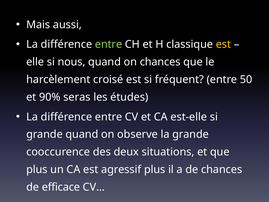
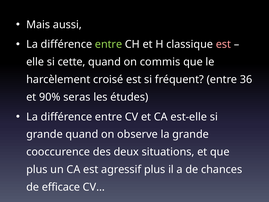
est colour: yellow -> pink (223, 44)
nous: nous -> cette (72, 62)
on chances: chances -> commis (160, 62)
50: 50 -> 36 (246, 79)
